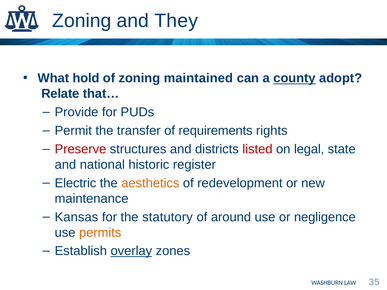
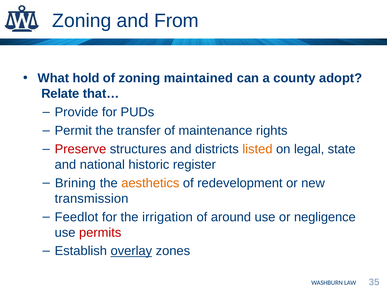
They: They -> From (176, 21)
county underline: present -> none (294, 78)
requirements: requirements -> maintenance (215, 131)
listed colour: red -> orange (257, 149)
Electric: Electric -> Brining (75, 183)
maintenance: maintenance -> transmission (92, 199)
Kansas: Kansas -> Feedlot (76, 217)
statutory: statutory -> irrigation (167, 217)
permits colour: orange -> red (100, 233)
